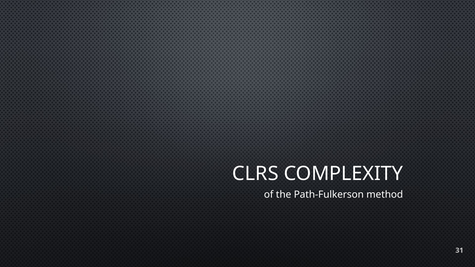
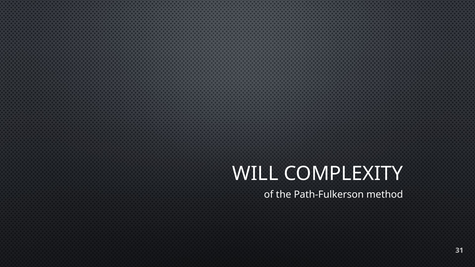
CLRS: CLRS -> WILL (255, 174)
